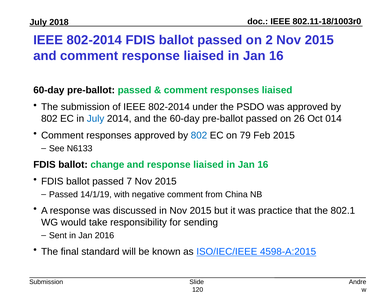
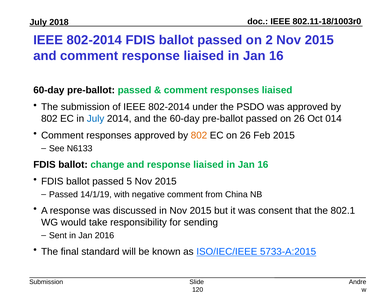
802 colour: blue -> orange (199, 135)
EC on 79: 79 -> 26 (245, 135)
7: 7 -> 5 (129, 181)
practice: practice -> consent (275, 211)
4598-A:2015: 4598-A:2015 -> 5733-A:2015 (288, 252)
